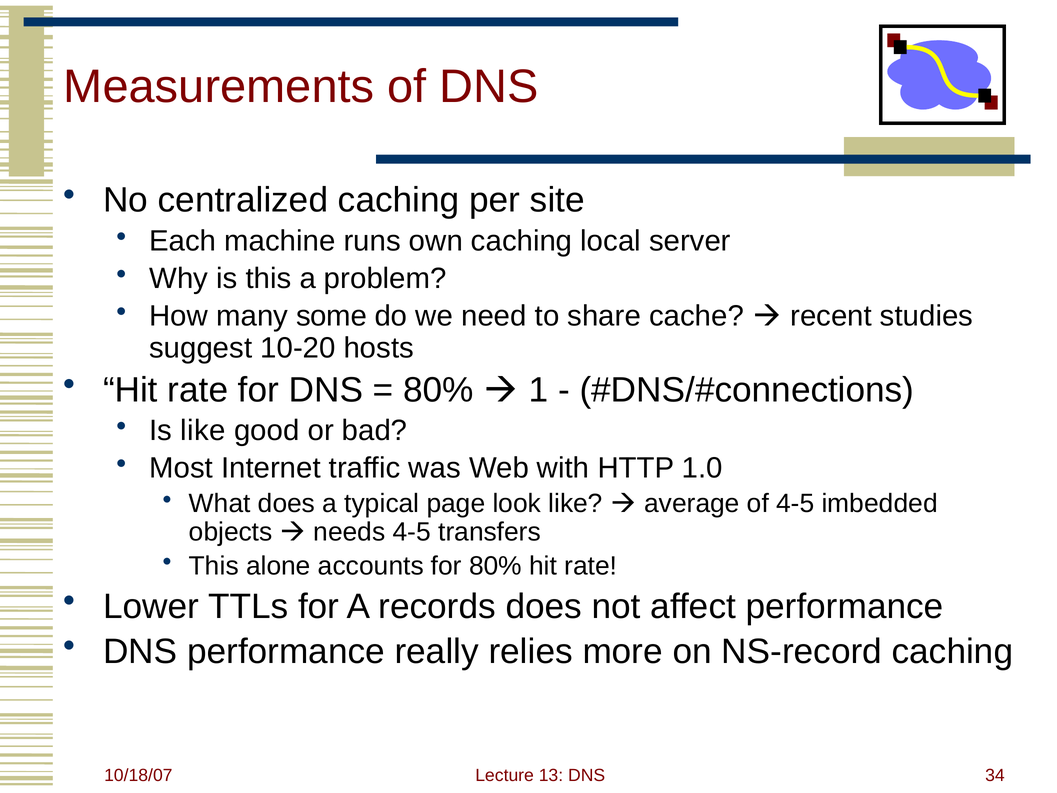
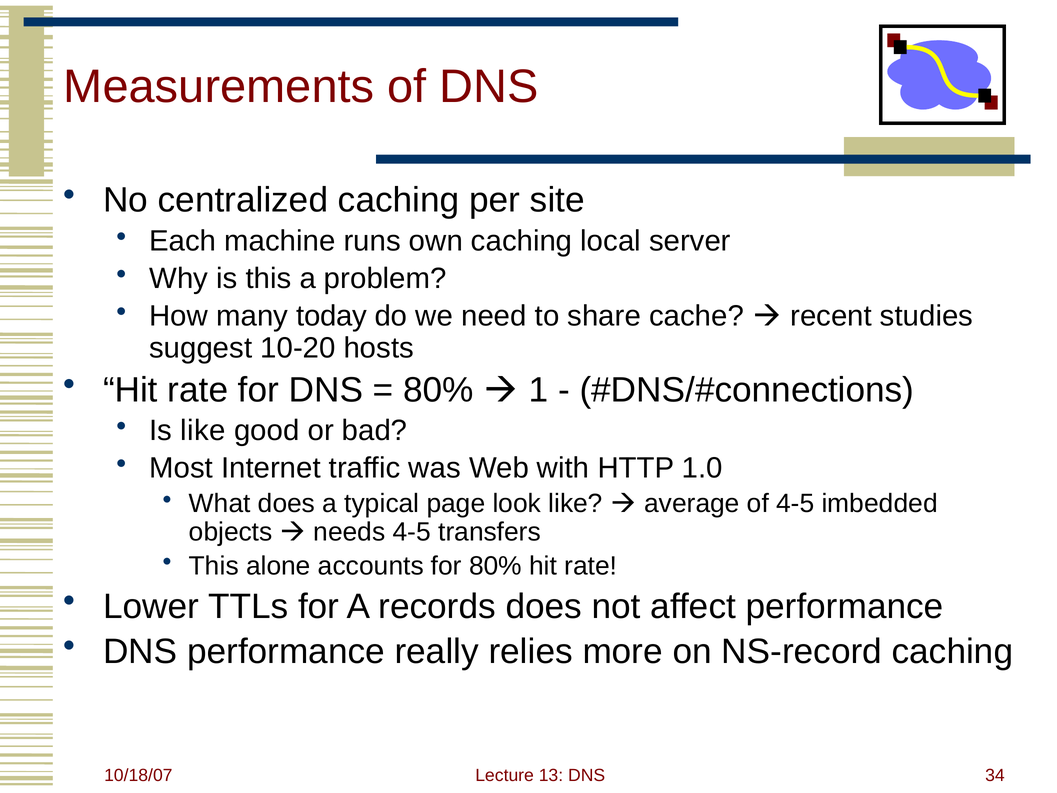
some: some -> today (332, 316)
